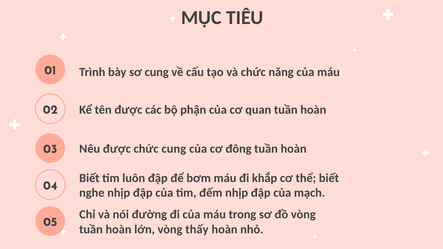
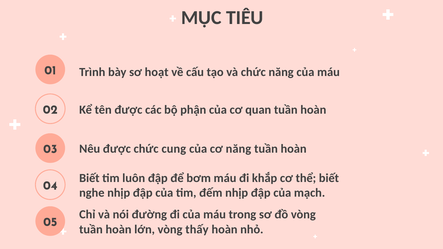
sơ cung: cung -> hoạt (157, 72)
cơ đông: đông -> năng (238, 149)
